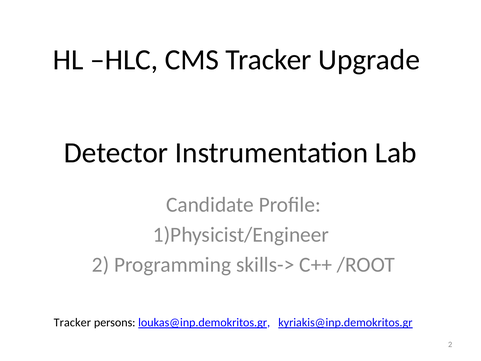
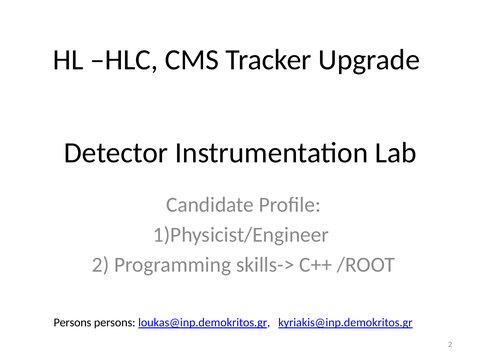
Tracker: Tracker -> Persons (72, 322)
